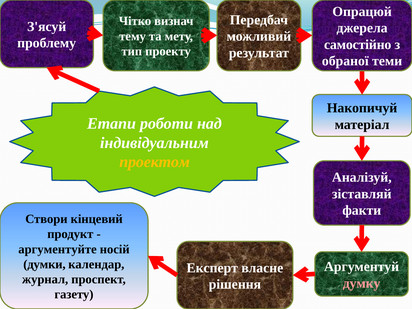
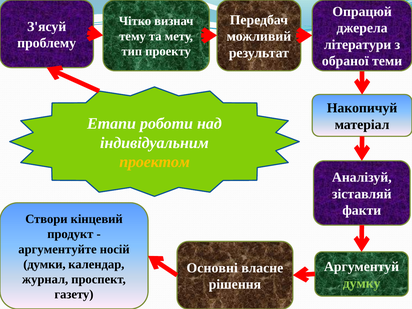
самостійно: самостійно -> літератури (358, 45)
Експерт: Експерт -> Основні (212, 268)
думку colour: pink -> light green (362, 283)
